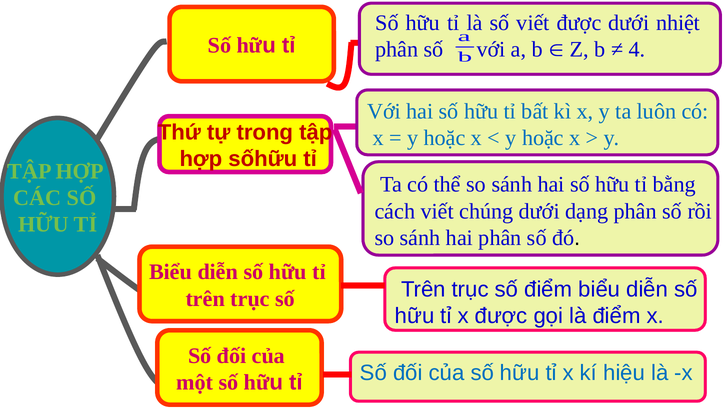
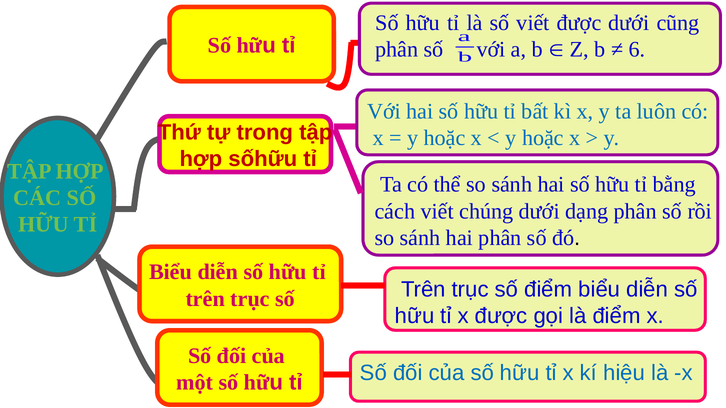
nhiệt: nhiệt -> cũng (678, 23)
4: 4 -> 6 (637, 49)
